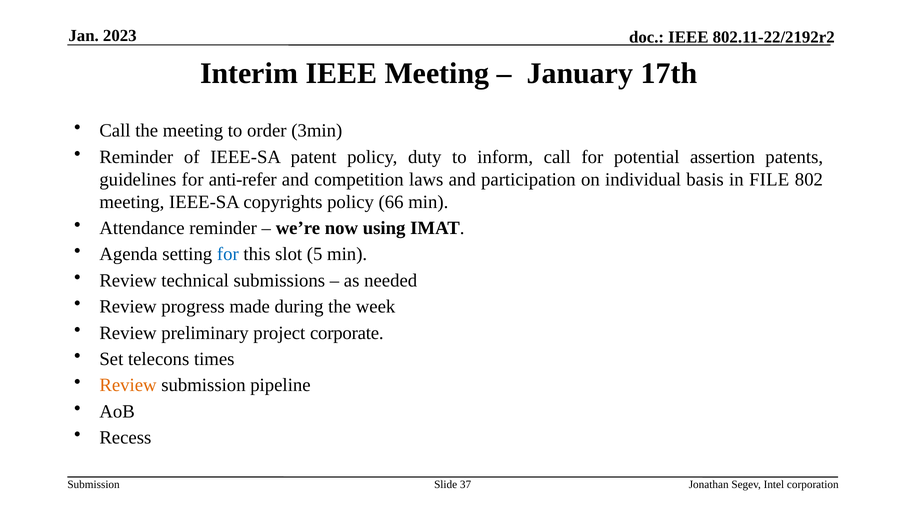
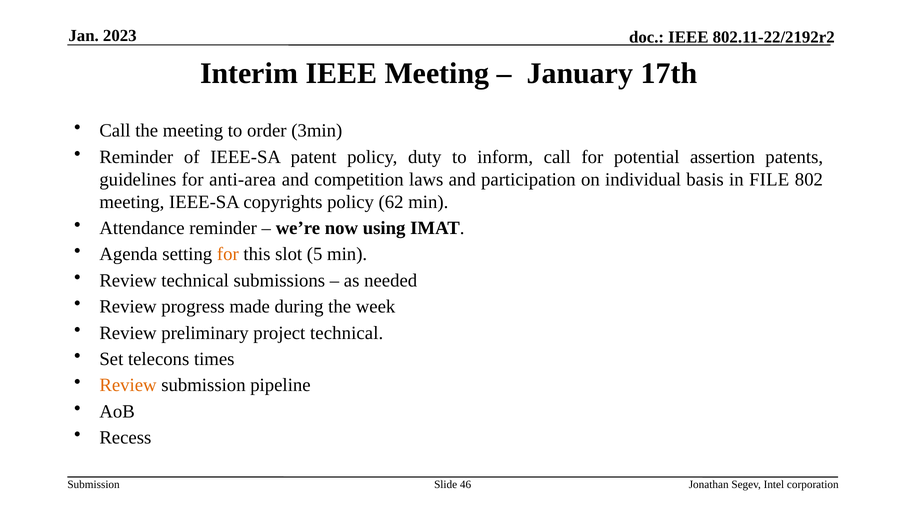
anti-refer: anti-refer -> anti-area (243, 180)
66: 66 -> 62 (391, 202)
for colour: blue -> orange (228, 254)
project corporate: corporate -> technical (347, 333)
37: 37 -> 46 (466, 484)
